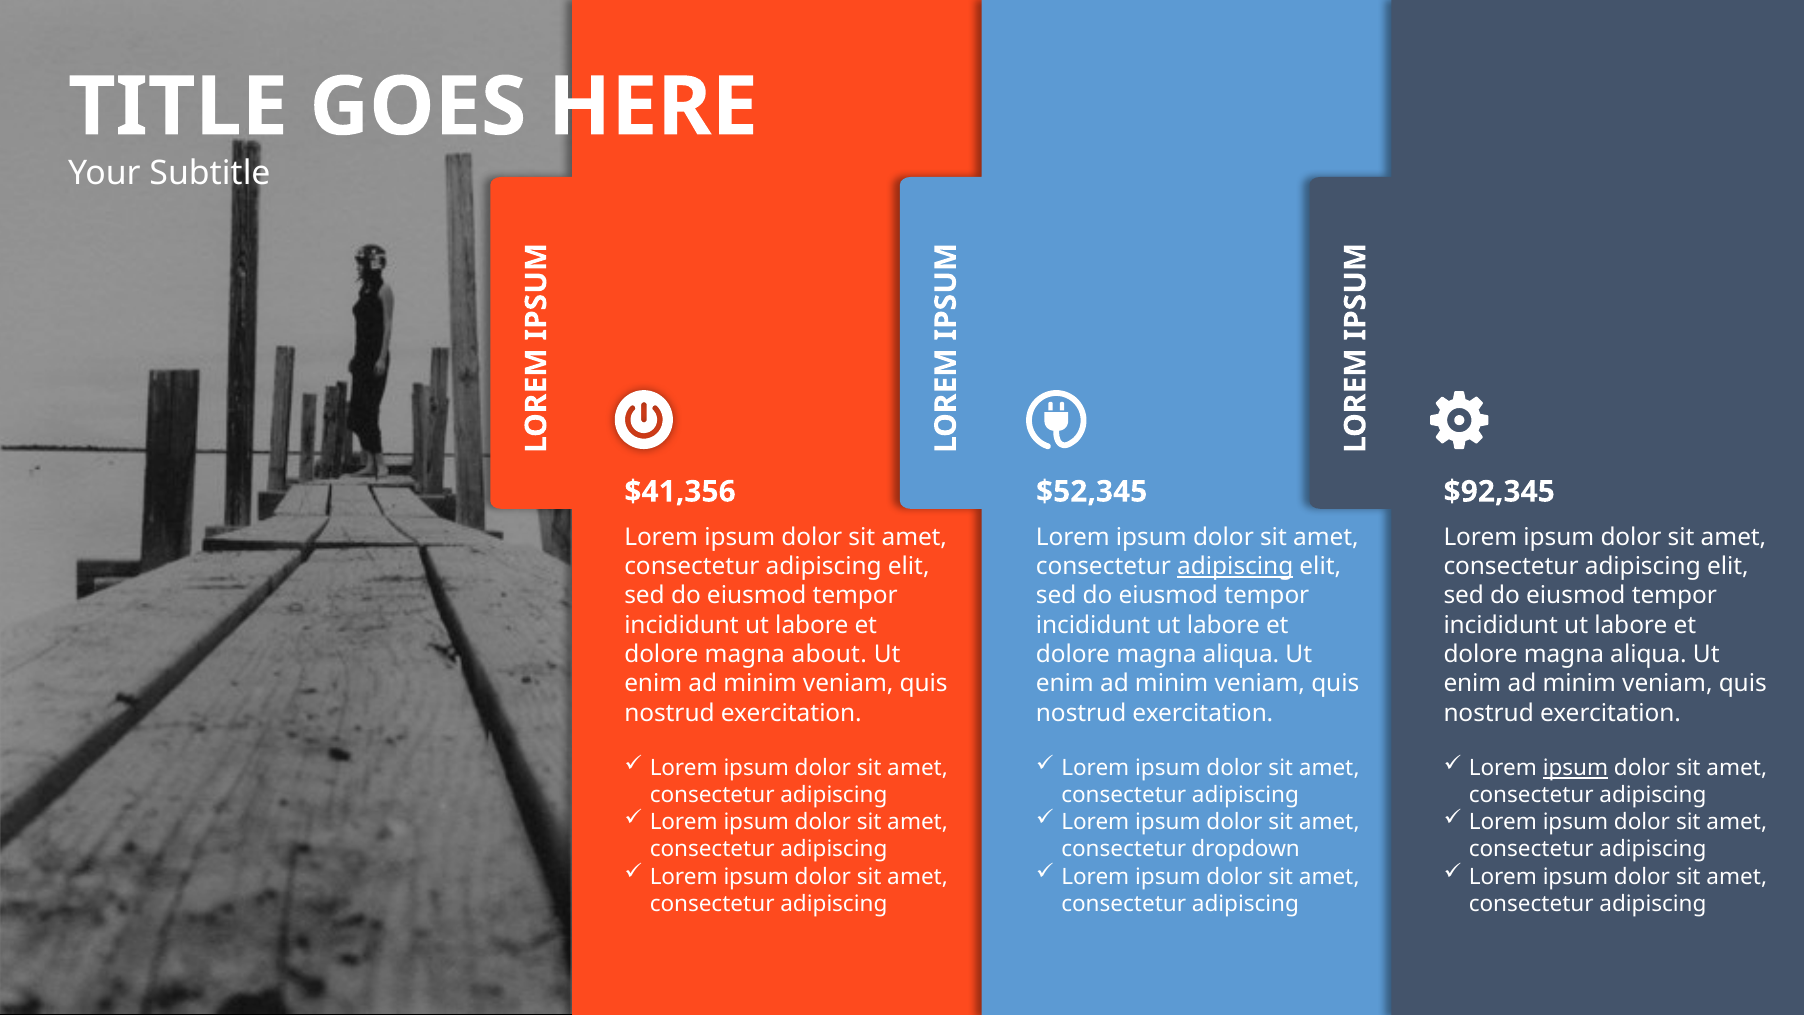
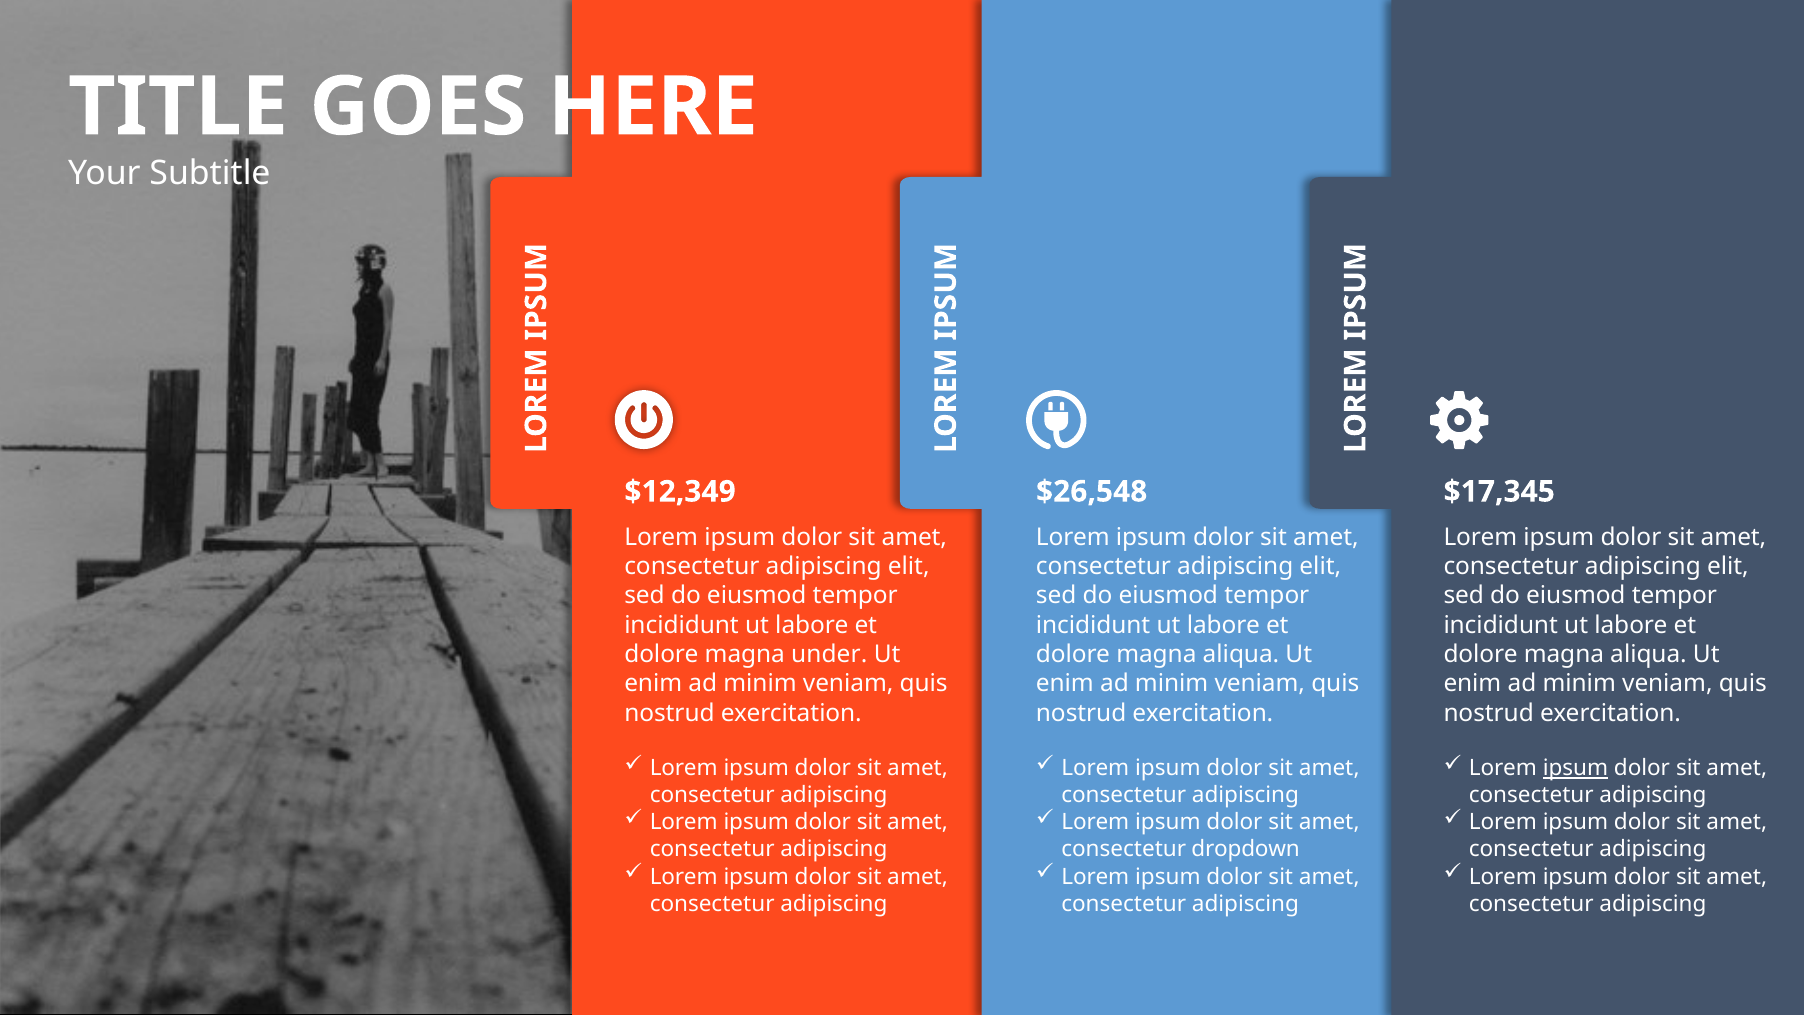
$41,356: $41,356 -> $12,349 (680, 491)
$52,345: $52,345 -> $26,548 (1092, 491)
$92,345: $92,345 -> $17,345 (1499, 491)
adipiscing underline: present -> none (1235, 566)
about: about -> under (829, 654)
